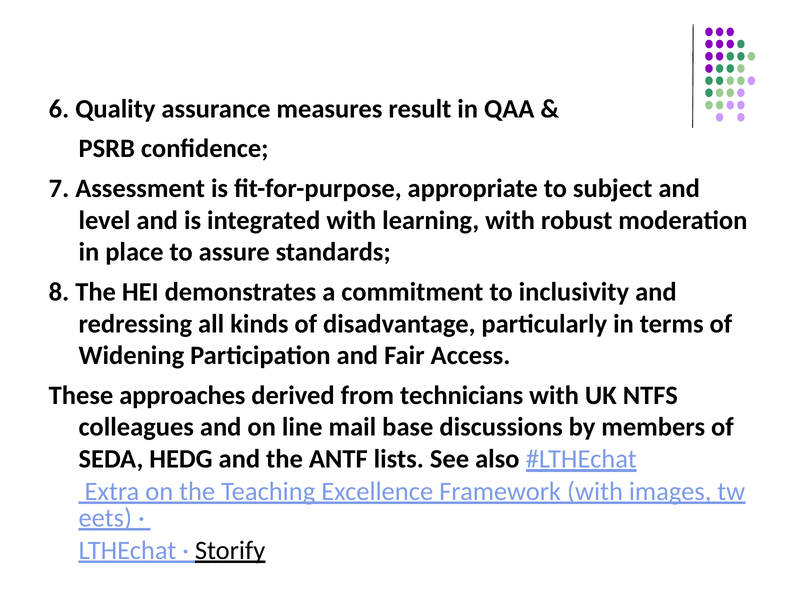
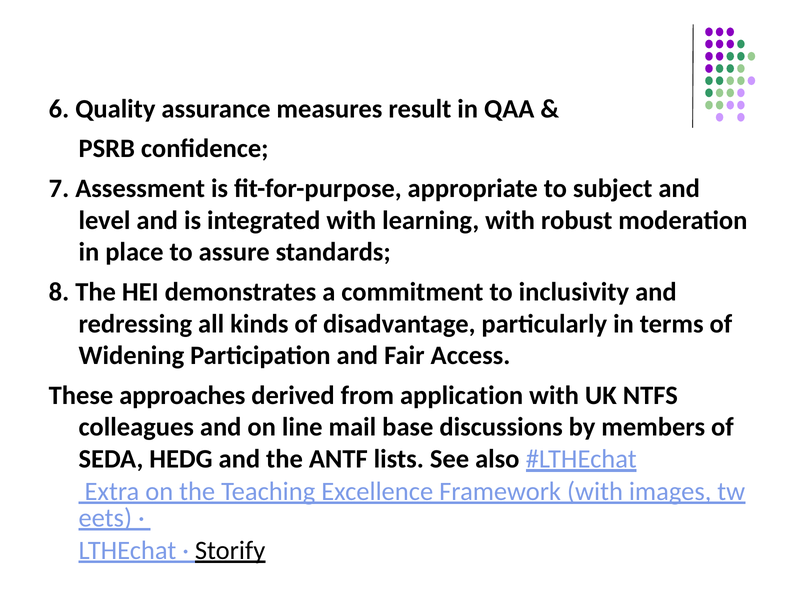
technicians: technicians -> application (462, 395)
